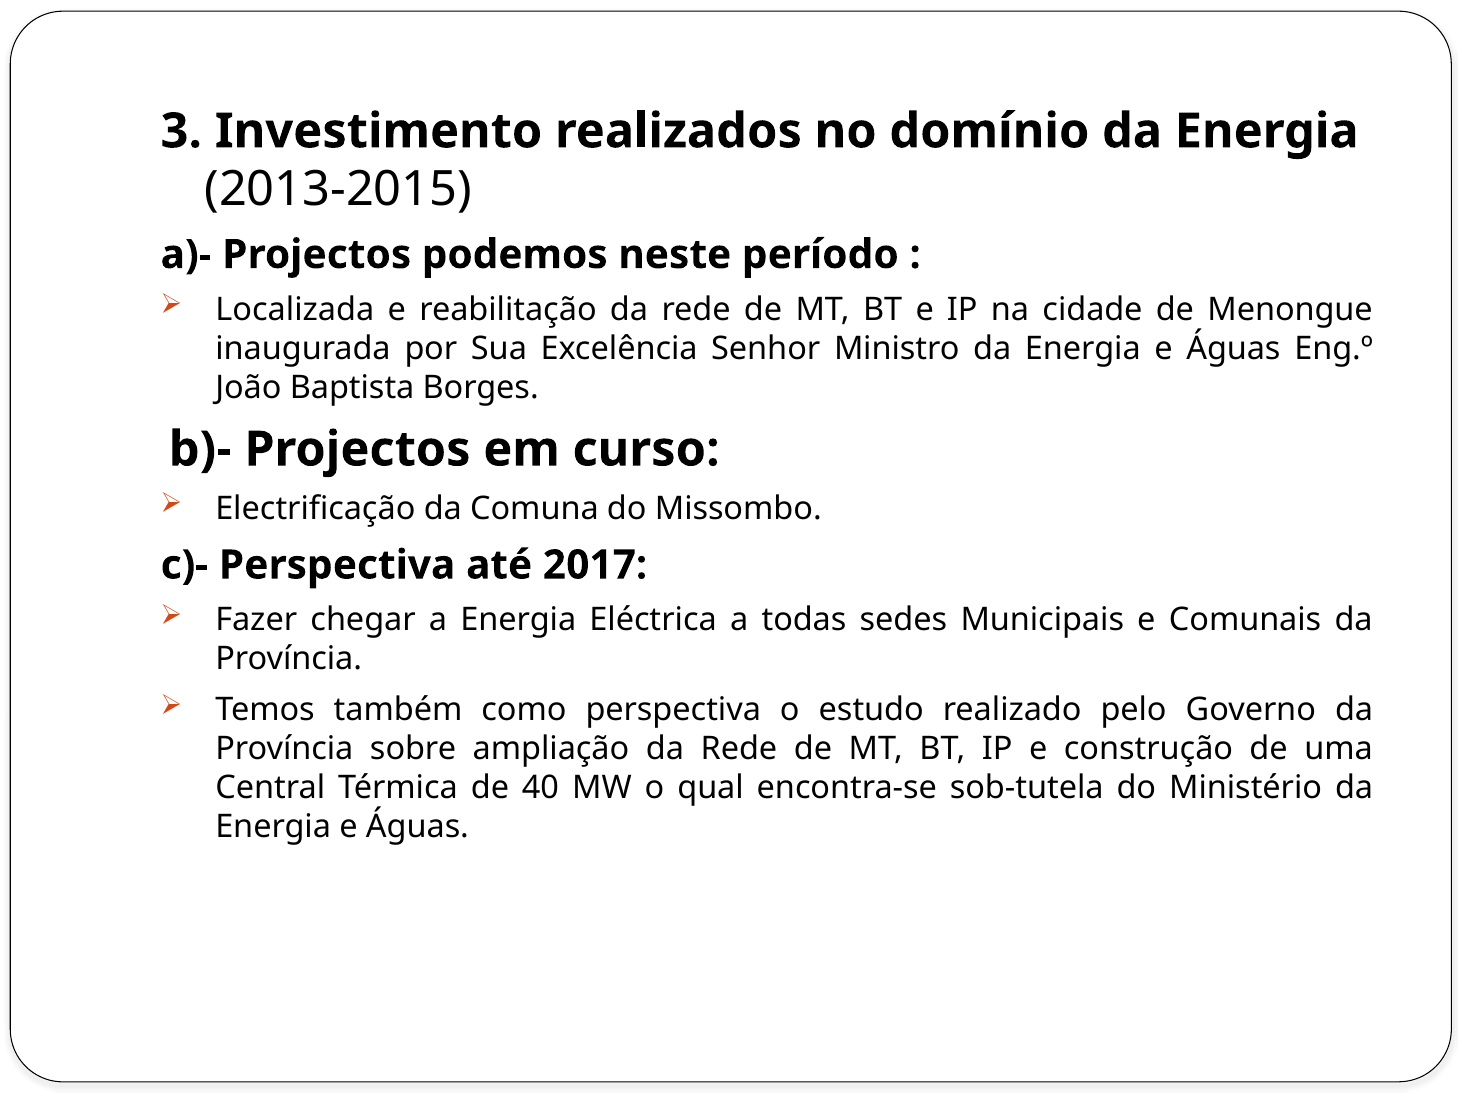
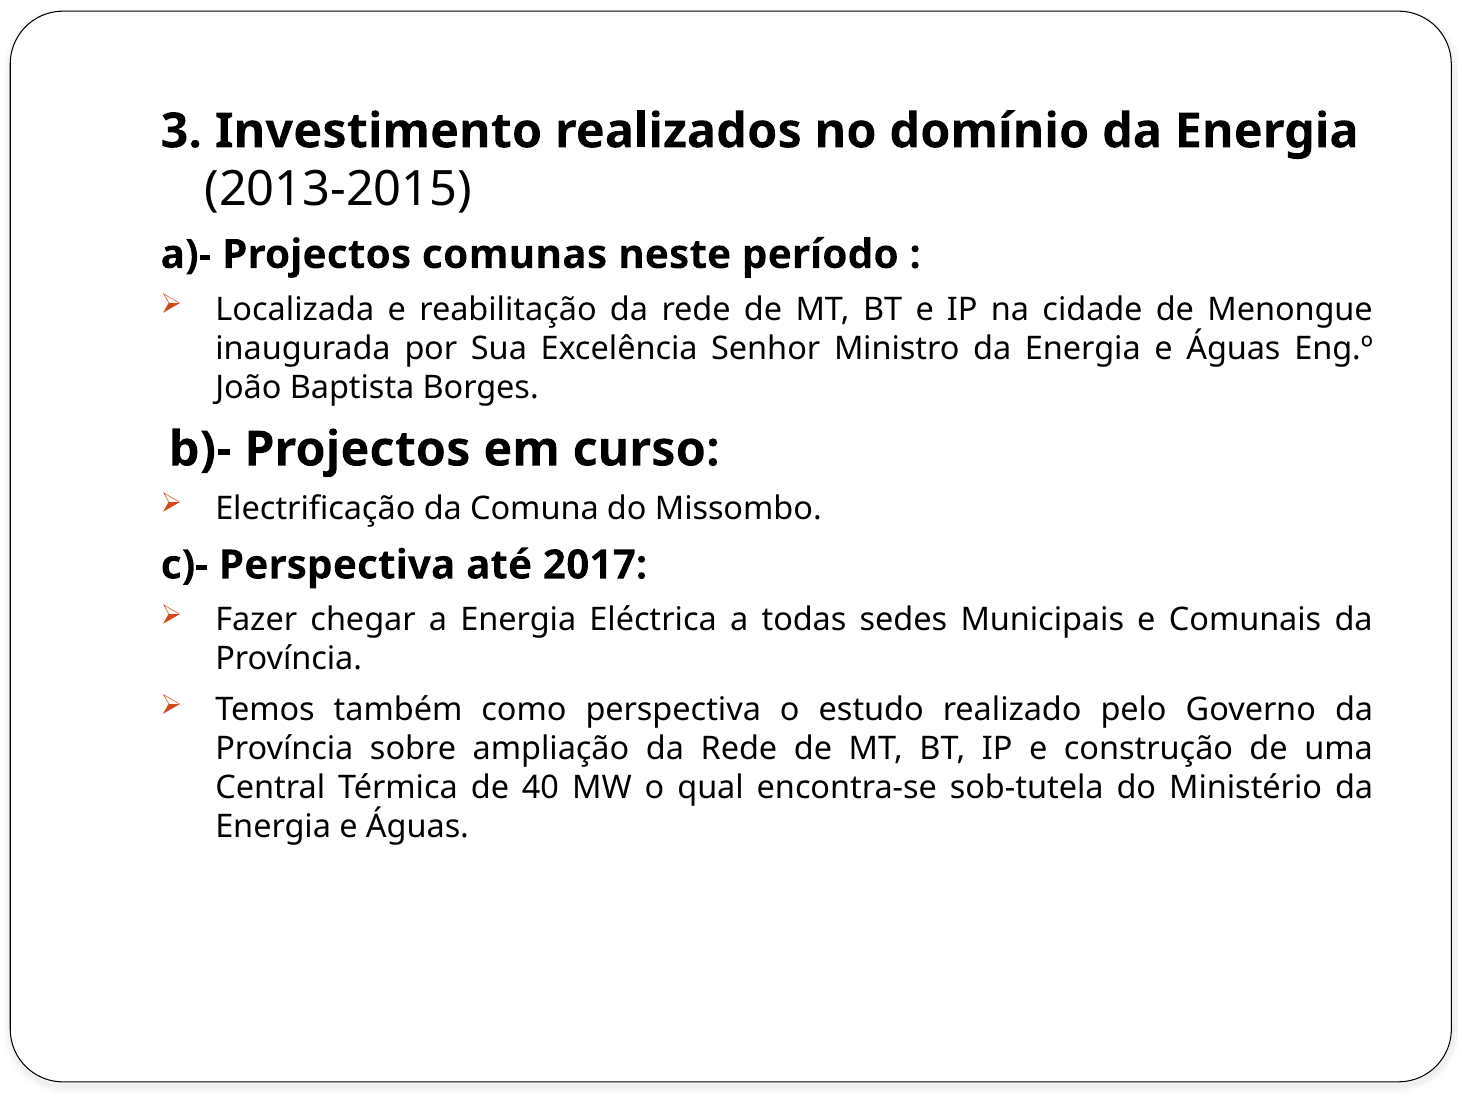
podemos: podemos -> comunas (515, 255)
